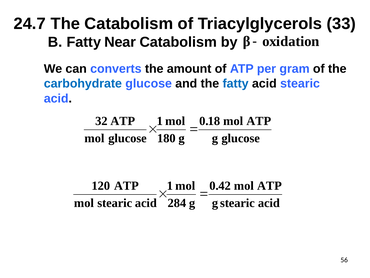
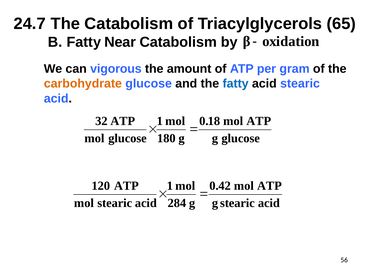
33: 33 -> 65 (341, 24)
converts: converts -> vigorous (116, 69)
carbohydrate colour: blue -> orange (83, 84)
